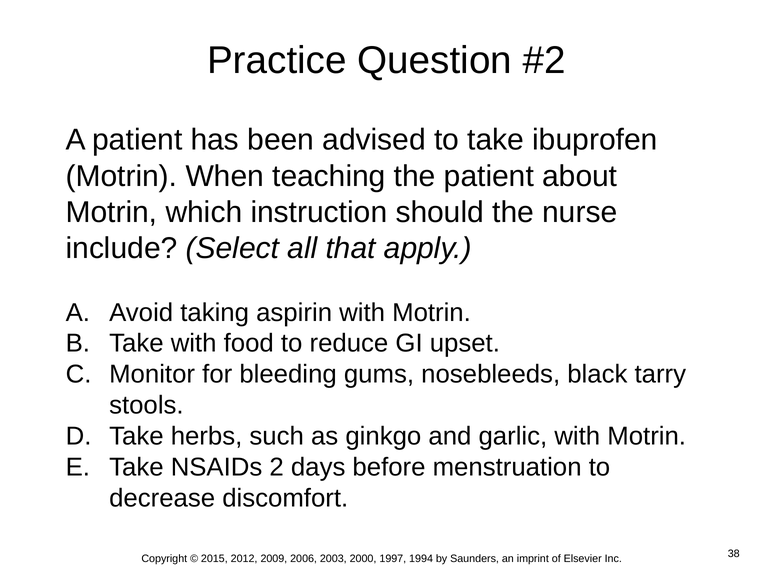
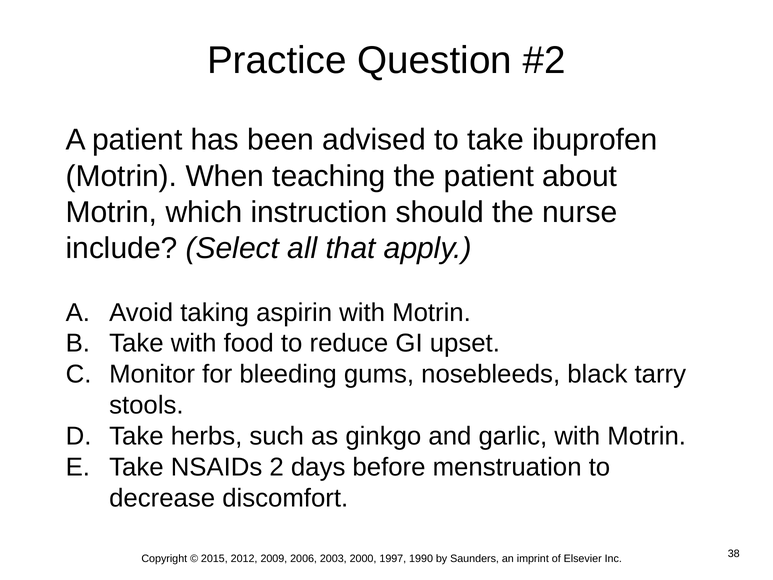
1994: 1994 -> 1990 (421, 559)
